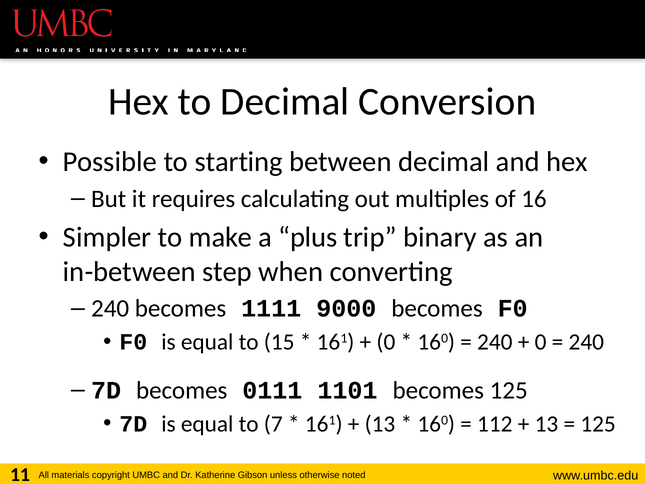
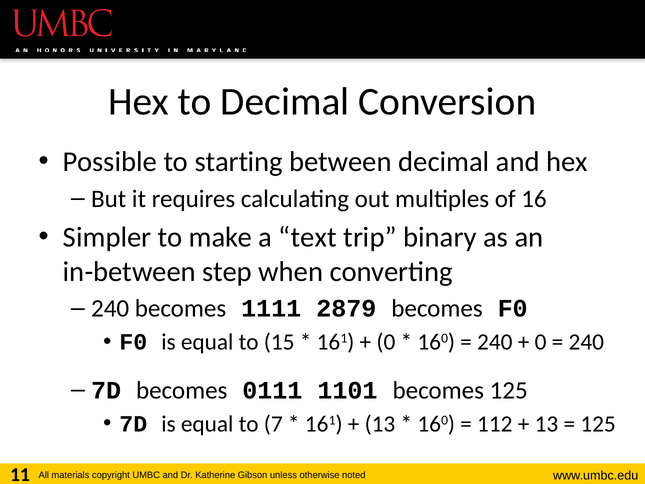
plus: plus -> text (308, 237)
9000: 9000 -> 2879 (346, 309)
